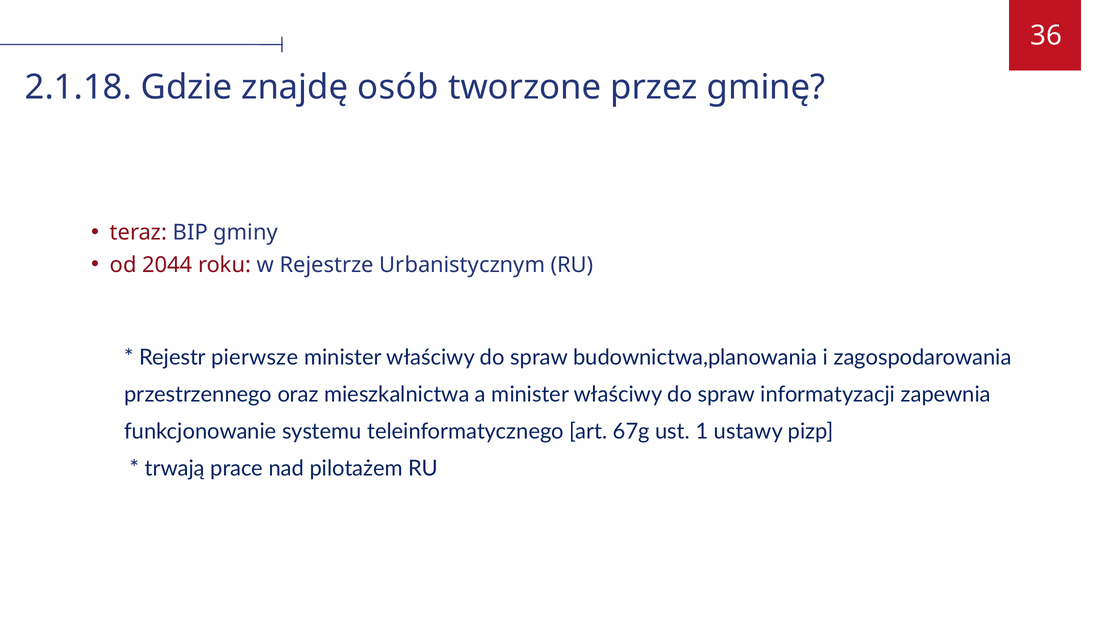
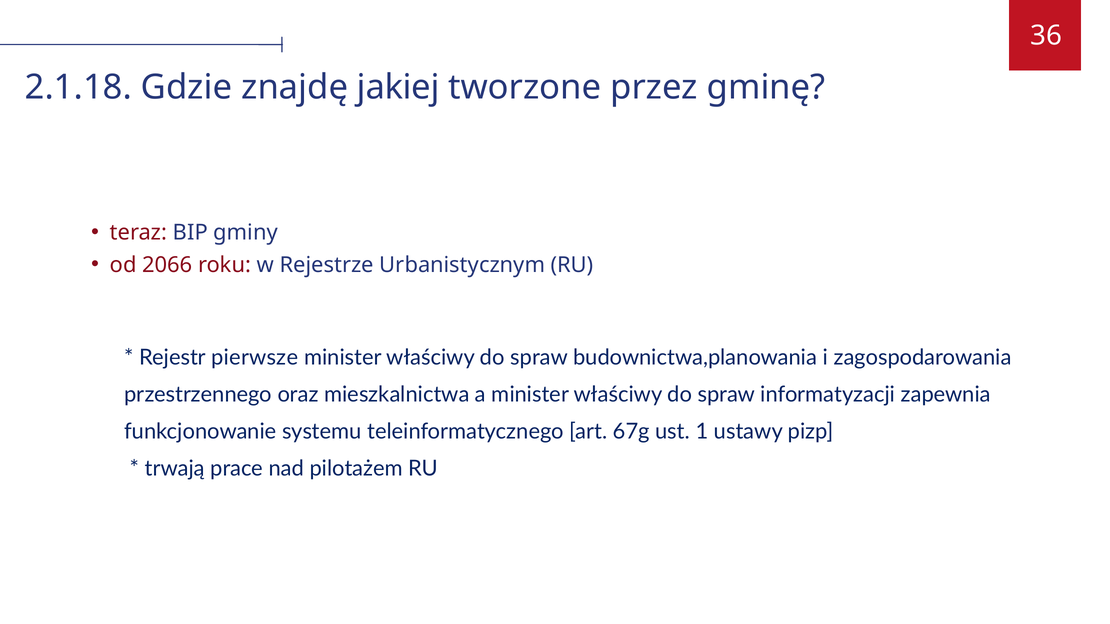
osób: osób -> jakiej (398, 87)
2044: 2044 -> 2066 (167, 265)
